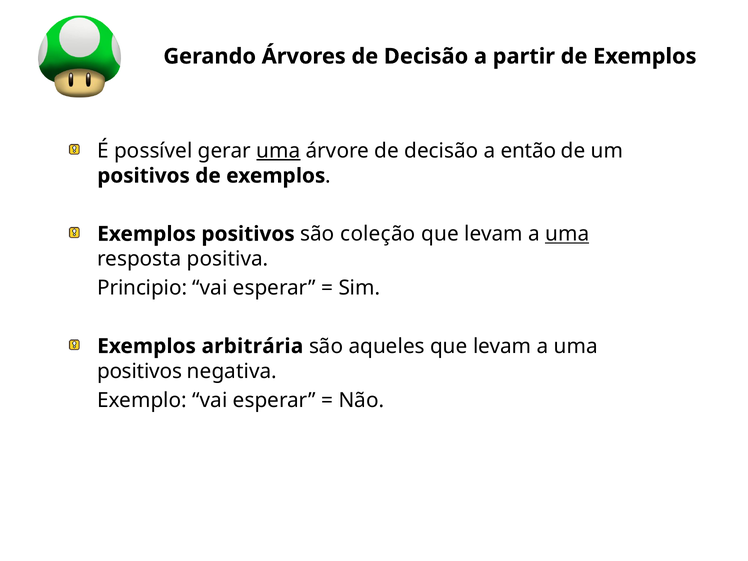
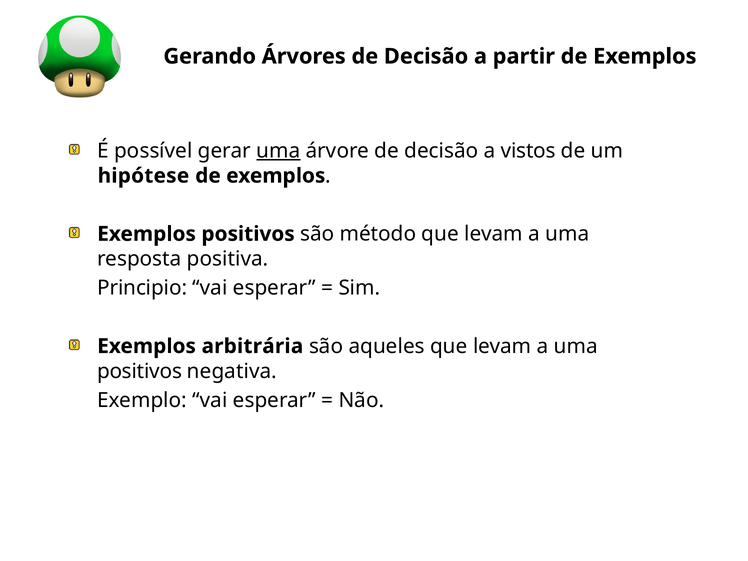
então: então -> vistos (528, 151)
positivos: positivos -> hipótese (143, 176)
coleção: coleção -> método (378, 234)
uma underline: present -> none (567, 234)
